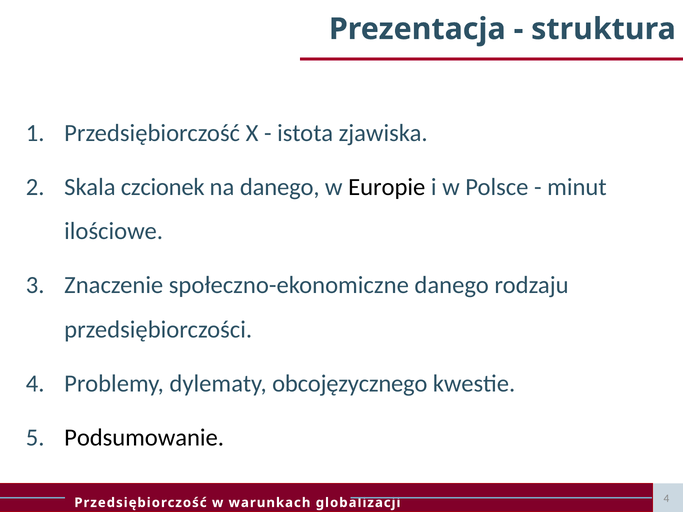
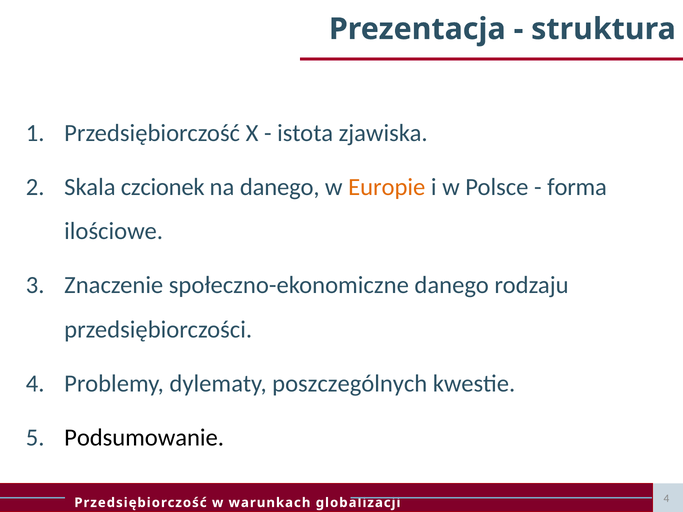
Europie colour: black -> orange (387, 187)
minut: minut -> forma (577, 187)
obcojęzycznego: obcojęzycznego -> poszczególnych (350, 384)
